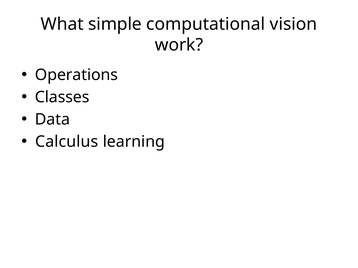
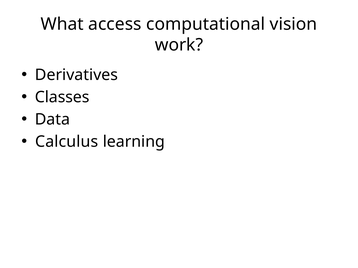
simple: simple -> access (115, 24)
Operations: Operations -> Derivatives (76, 75)
